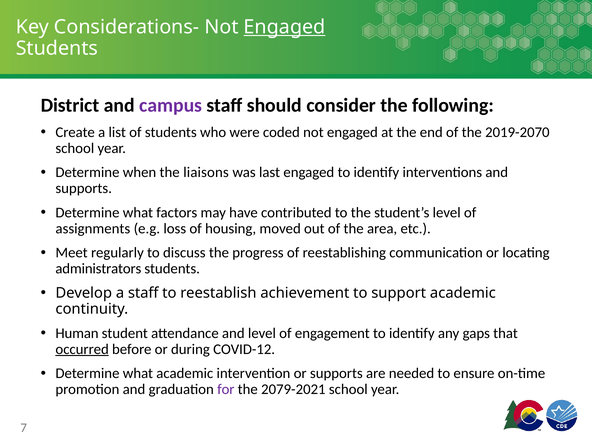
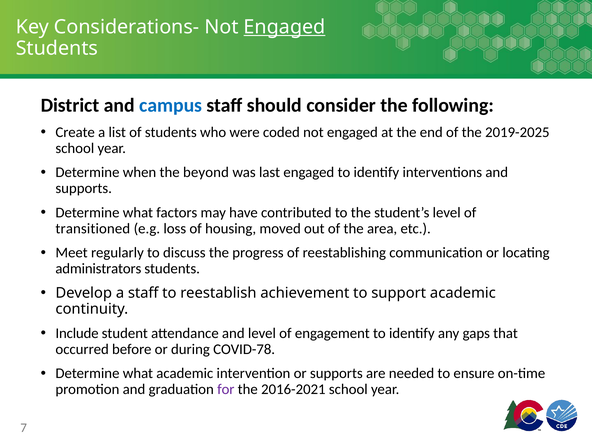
campus colour: purple -> blue (171, 105)
2019-2070: 2019-2070 -> 2019-2025 (517, 132)
liaisons: liaisons -> beyond (206, 172)
assignments: assignments -> transitioned (93, 229)
Human: Human -> Include (77, 333)
occurred underline: present -> none (82, 349)
COVID-12: COVID-12 -> COVID-78 (244, 349)
2079-2021: 2079-2021 -> 2016-2021 (293, 389)
